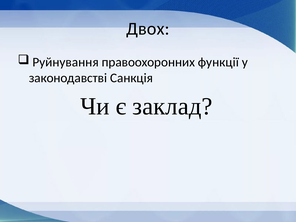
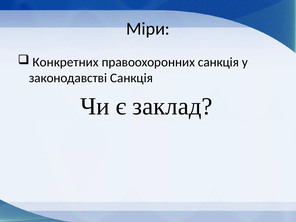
Двох: Двох -> Міри (148, 29)
Руйнування: Руйнування -> Конкретних (66, 62)
правоохоронних функції: функції -> санкція (218, 62)
